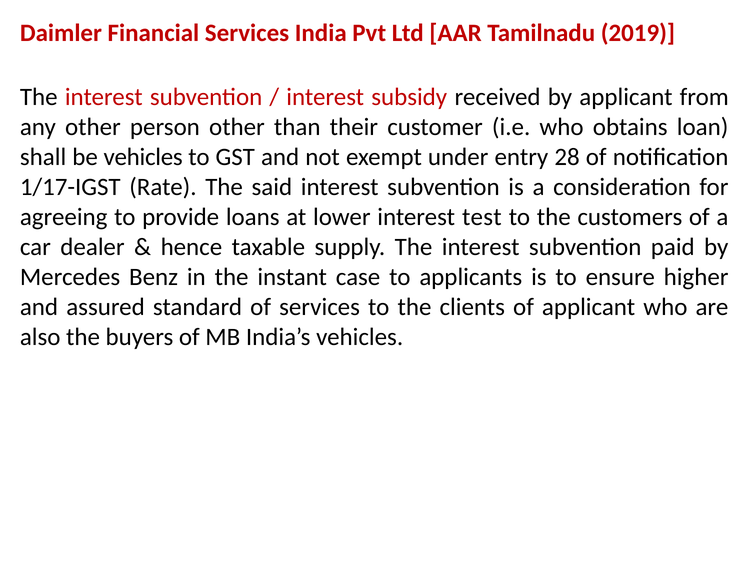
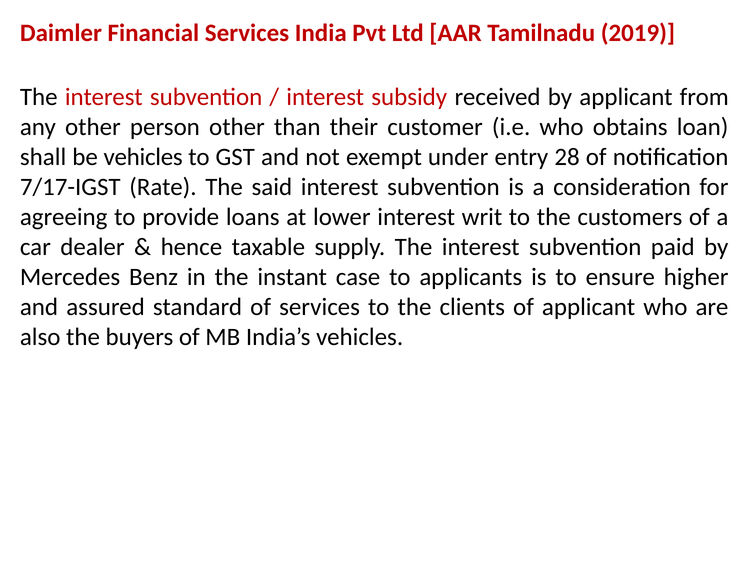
1/17-IGST: 1/17-IGST -> 7/17-IGST (70, 187)
test: test -> writ (482, 217)
